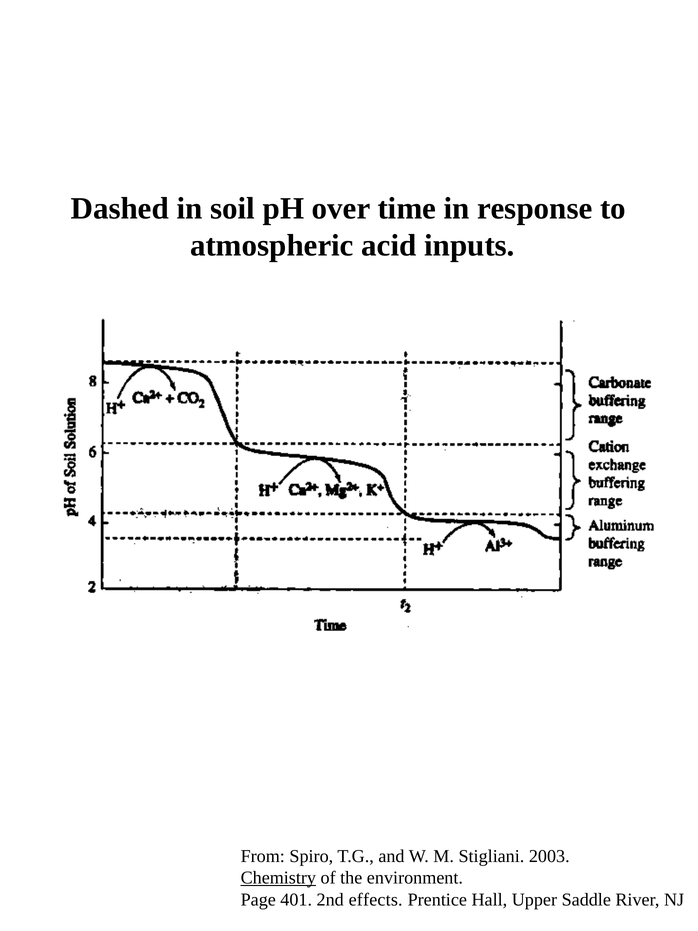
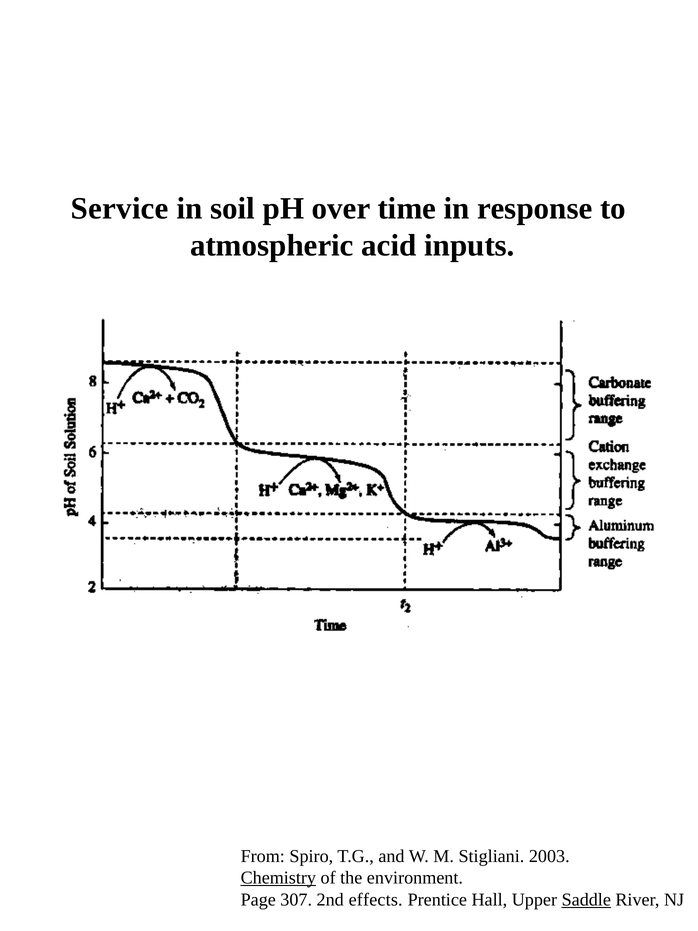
Dashed: Dashed -> Service (120, 208)
401: 401 -> 307 (296, 899)
Saddle underline: none -> present (586, 899)
